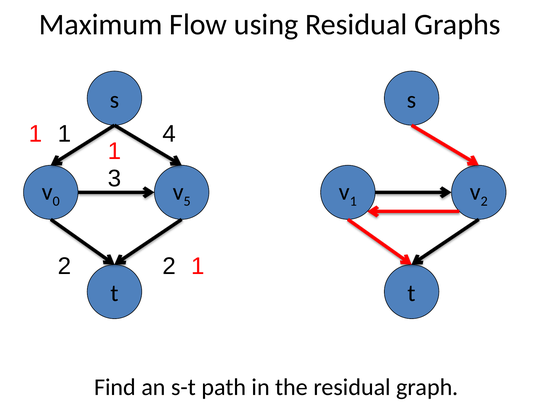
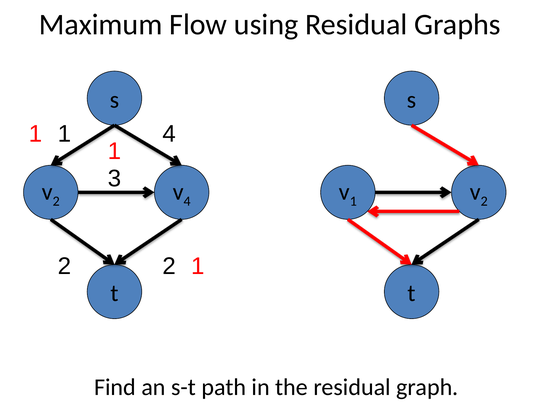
0: 0 -> 2 (56, 202)
5: 5 -> 4 (187, 202)
